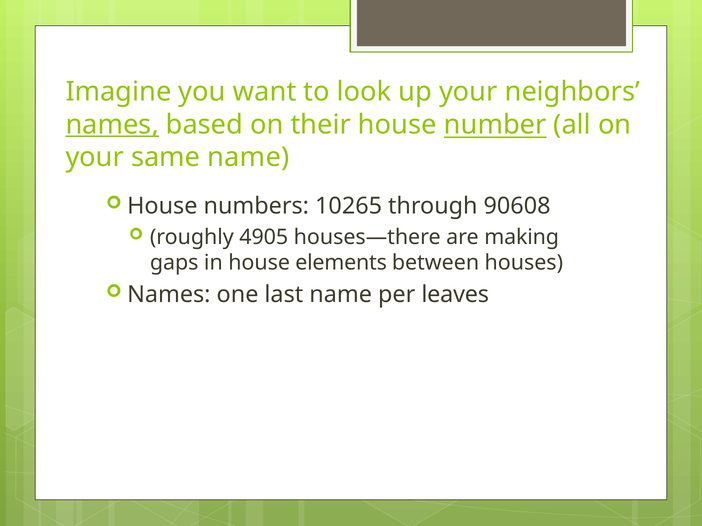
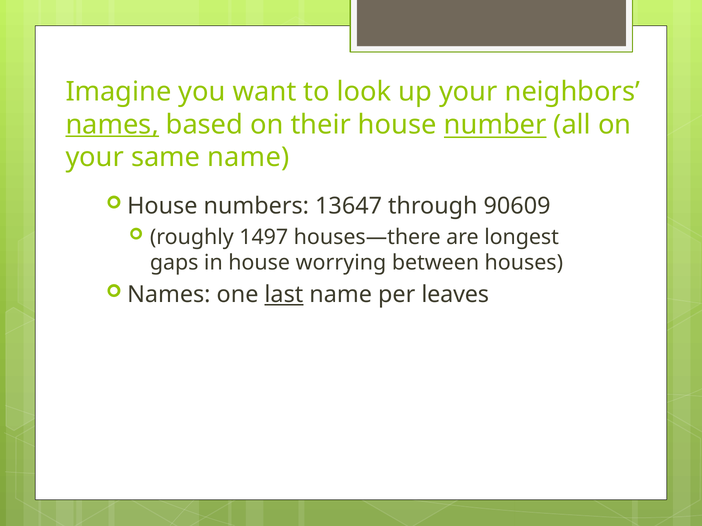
10265: 10265 -> 13647 (349, 206)
90608: 90608 -> 90609 (517, 206)
4905: 4905 -> 1497 (264, 237)
making: making -> longest (522, 237)
elements: elements -> worrying (341, 263)
last underline: none -> present (284, 295)
